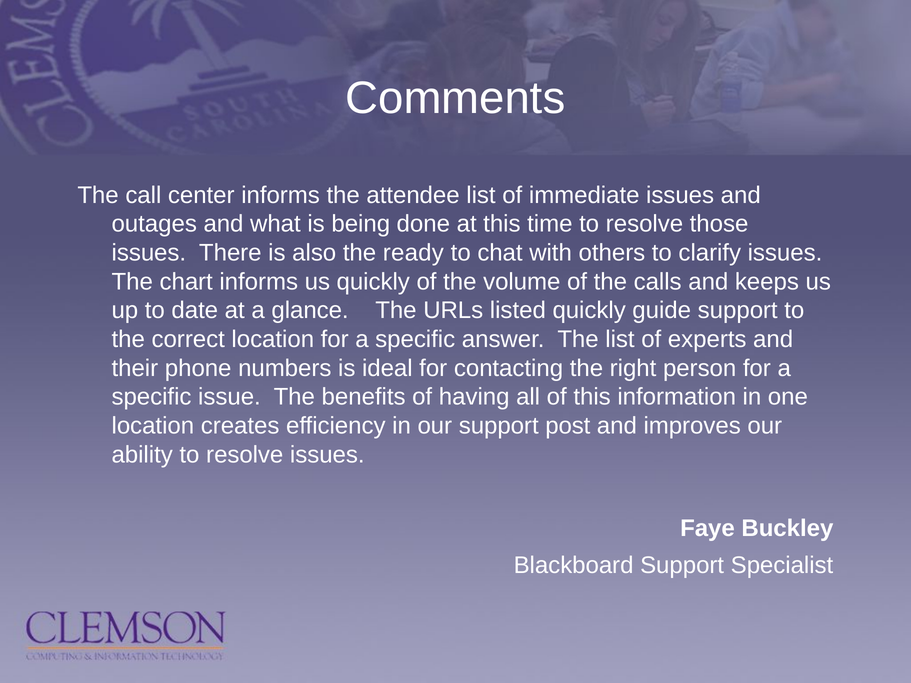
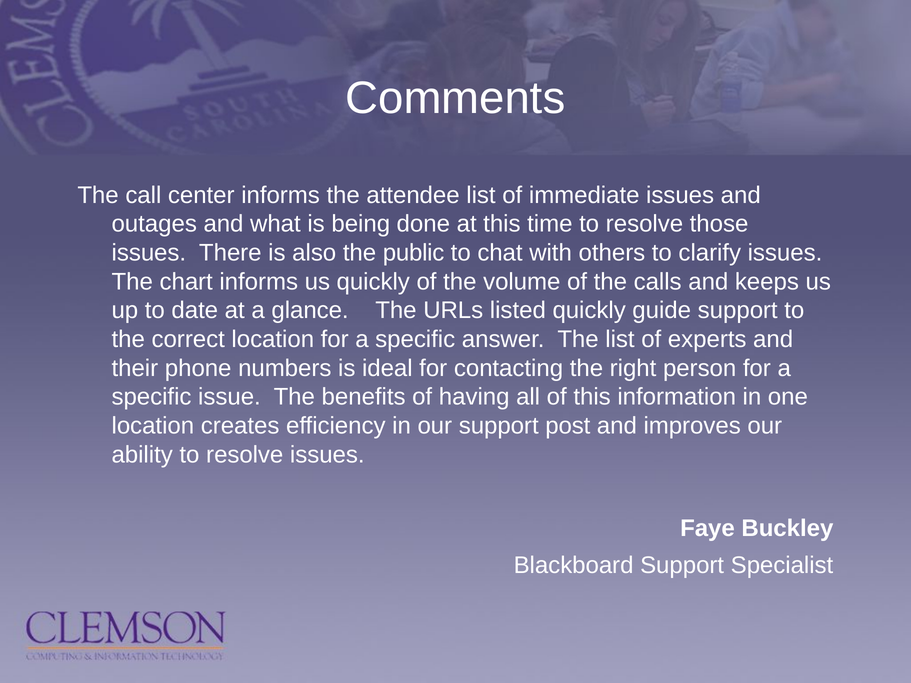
ready: ready -> public (414, 253)
